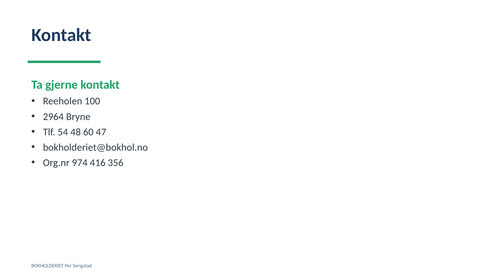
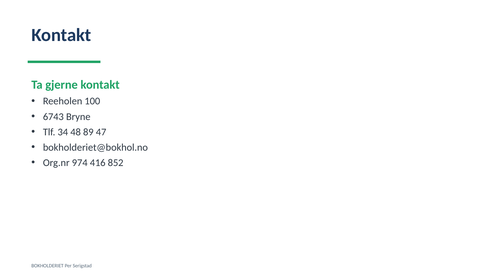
2964: 2964 -> 6743 (53, 117)
54: 54 -> 34 (63, 132)
60: 60 -> 89 (88, 132)
356: 356 -> 852 (116, 163)
